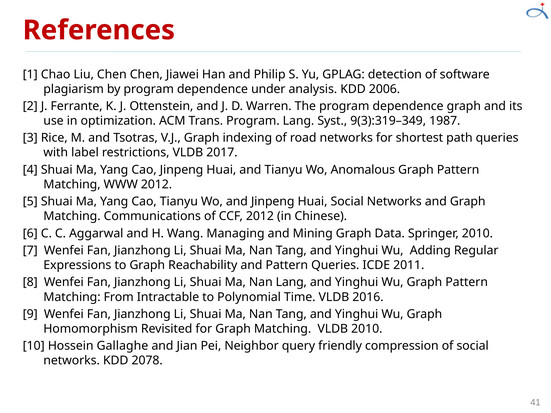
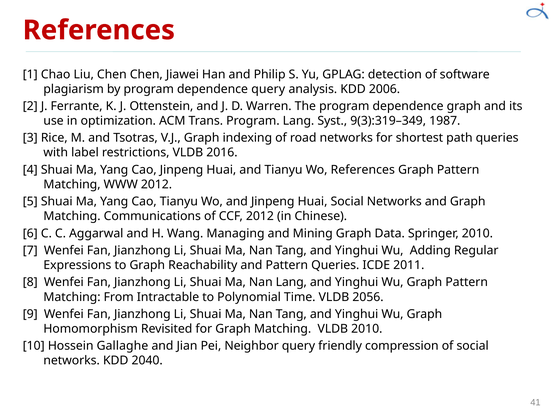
dependence under: under -> query (268, 89)
2017: 2017 -> 2016 (222, 153)
Wo Anomalous: Anomalous -> References (363, 170)
2016: 2016 -> 2056 (368, 297)
2078: 2078 -> 2040 (147, 361)
